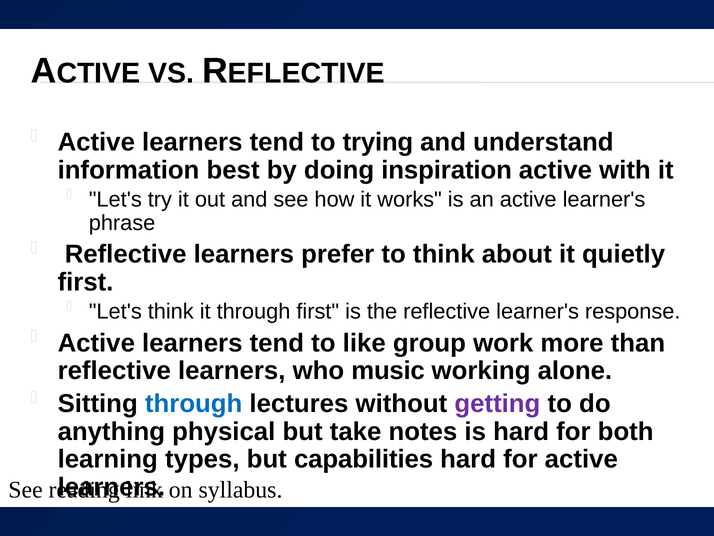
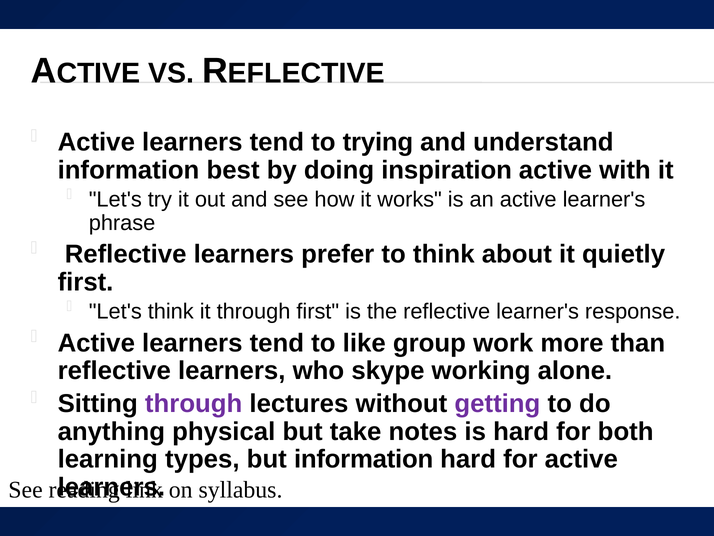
music: music -> skype (388, 371)
through colour: blue -> purple (194, 403)
but capabilities: capabilities -> information (364, 459)
